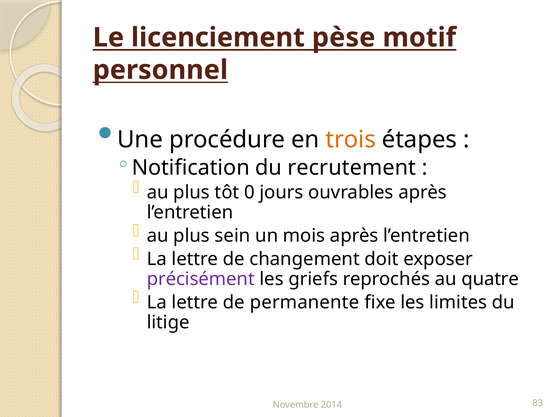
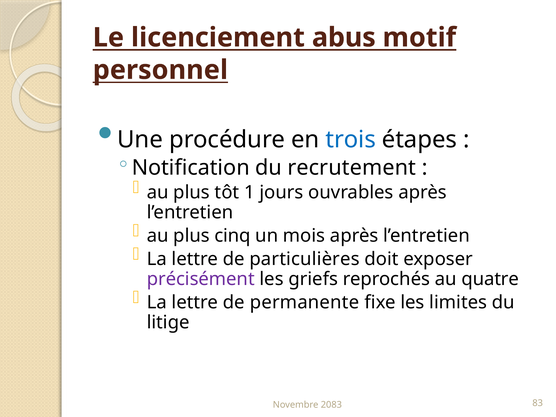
pèse: pèse -> abus (344, 38)
trois colour: orange -> blue (351, 140)
0: 0 -> 1 (249, 192)
sein: sein -> cinq (233, 236)
changement: changement -> particulières (305, 259)
2014: 2014 -> 2083 (331, 405)
